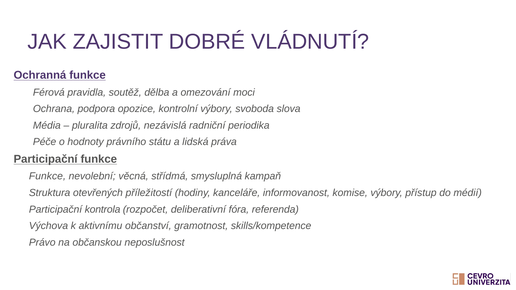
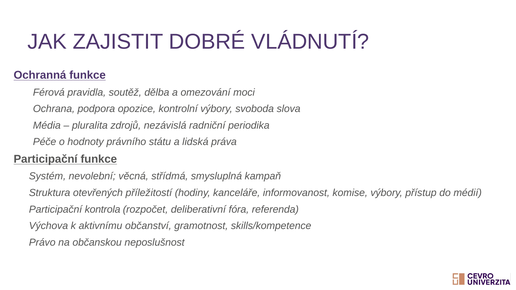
Funkce: Funkce -> Systém (47, 176)
